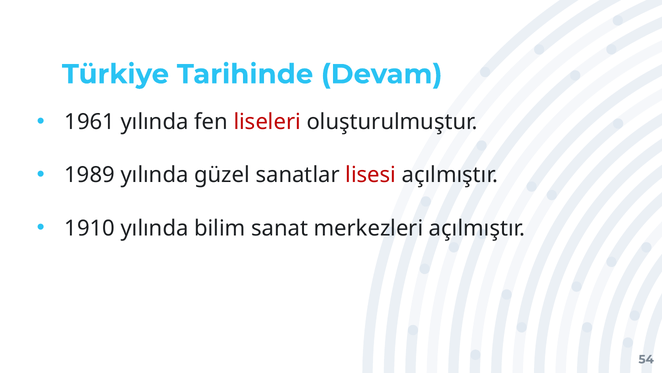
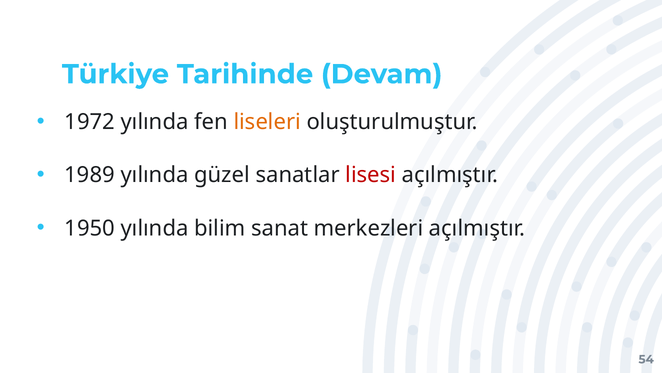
1961: 1961 -> 1972 (90, 122)
liseleri colour: red -> orange (267, 122)
1910: 1910 -> 1950 (90, 228)
